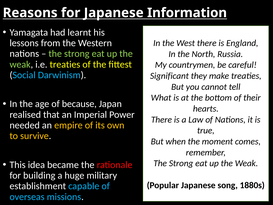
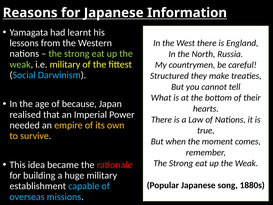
i.e treaties: treaties -> military (65, 64)
Significant: Significant -> Structured (169, 76)
